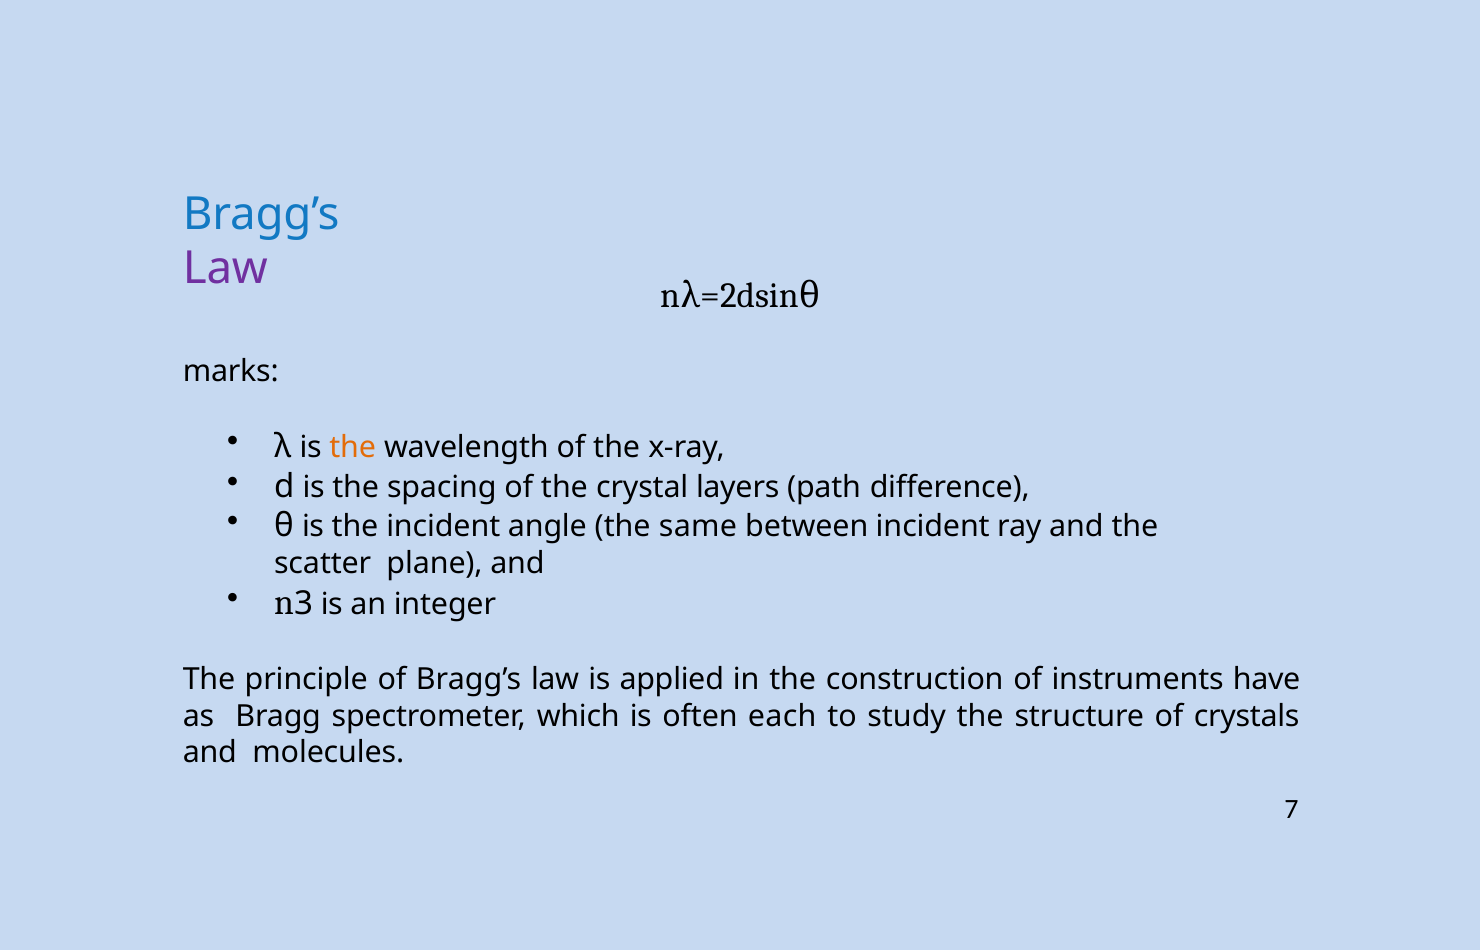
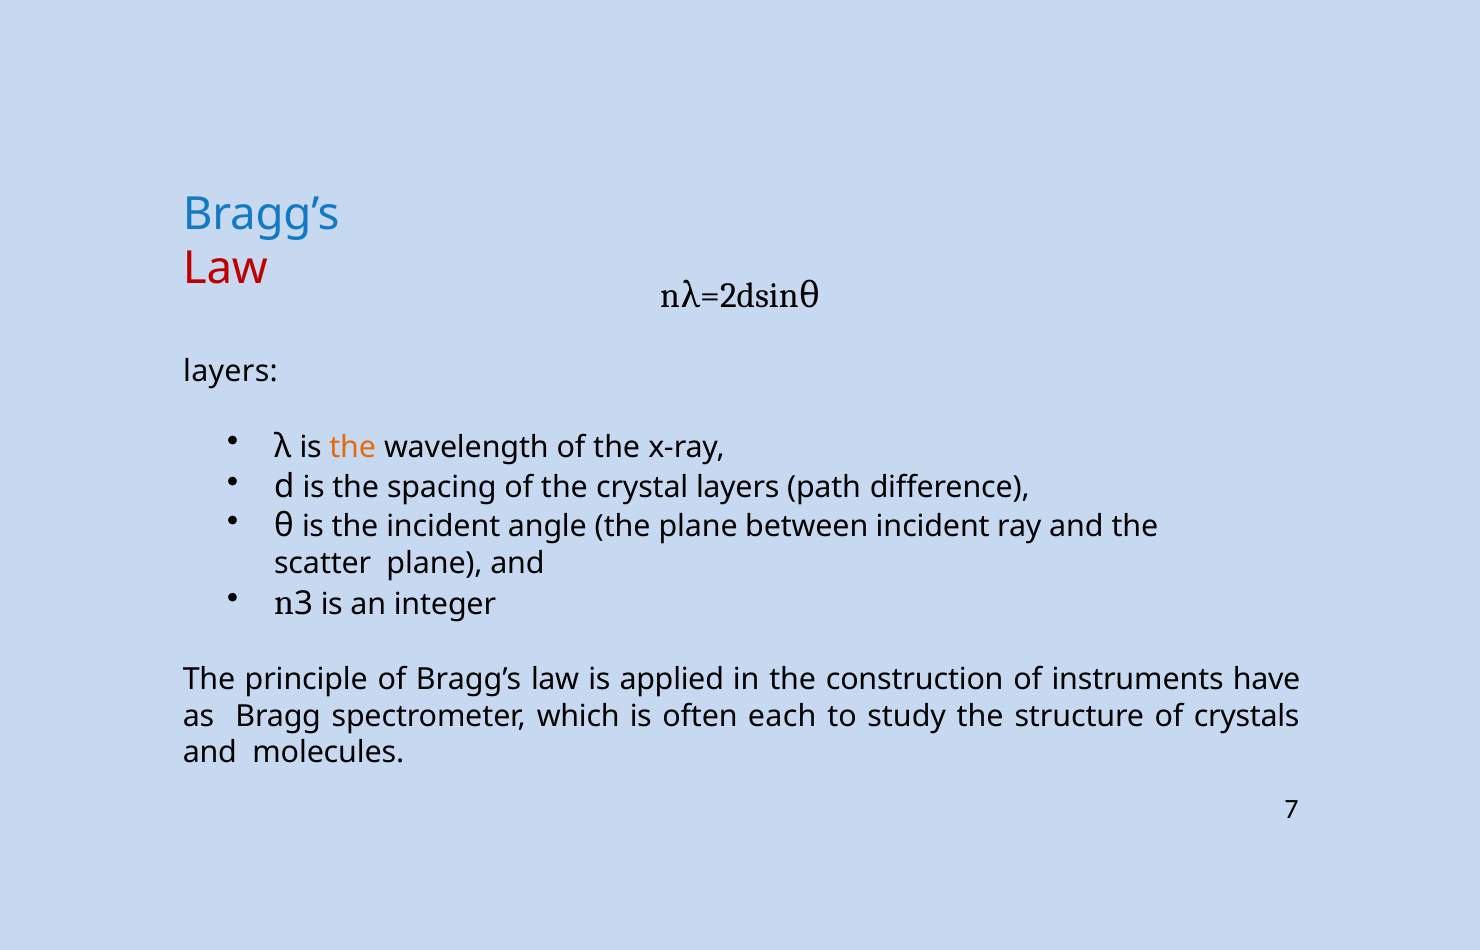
Law colour: purple -> red (225, 269)
marks: marks -> layers (230, 372)
the same: same -> plane (698, 527)
